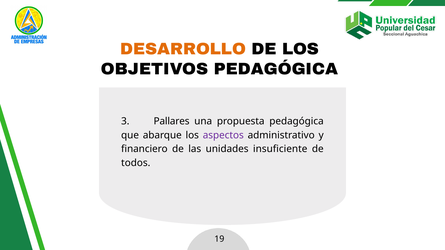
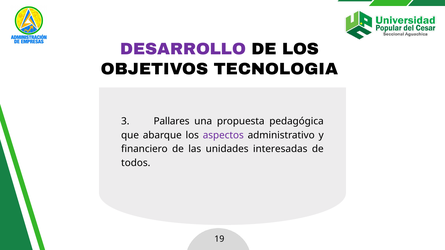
DESARROLLO colour: orange -> purple (183, 49)
OBJETIVOS PEDAGÓGICA: PEDAGÓGICA -> TECNOLOGIA (276, 69)
insuficiente: insuficiente -> interesadas (280, 149)
